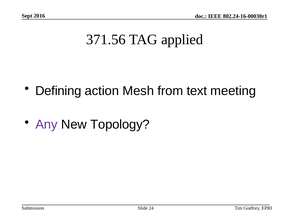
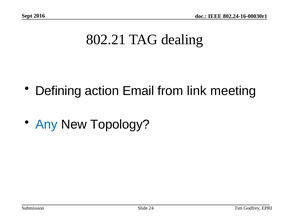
371.56: 371.56 -> 802.21 (106, 40)
applied: applied -> dealing (182, 40)
Mesh: Mesh -> Email (138, 91)
text: text -> link (197, 91)
Any colour: purple -> blue (46, 124)
